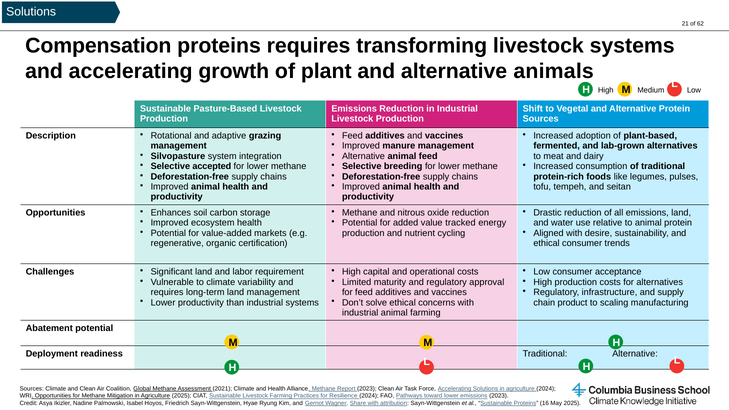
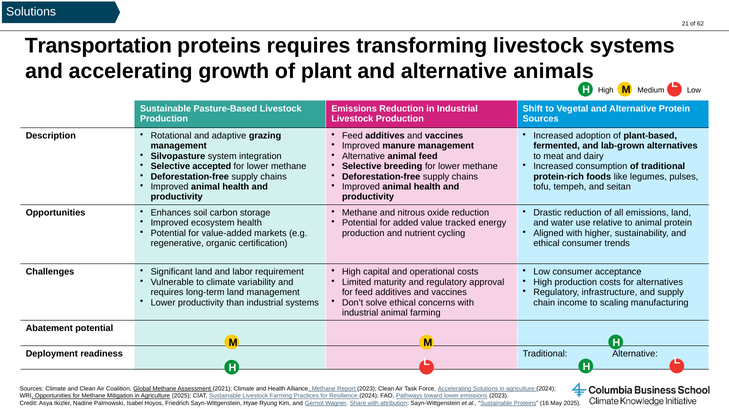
Compensation: Compensation -> Transportation (98, 46)
desire: desire -> higher (599, 233)
product: product -> income (572, 303)
